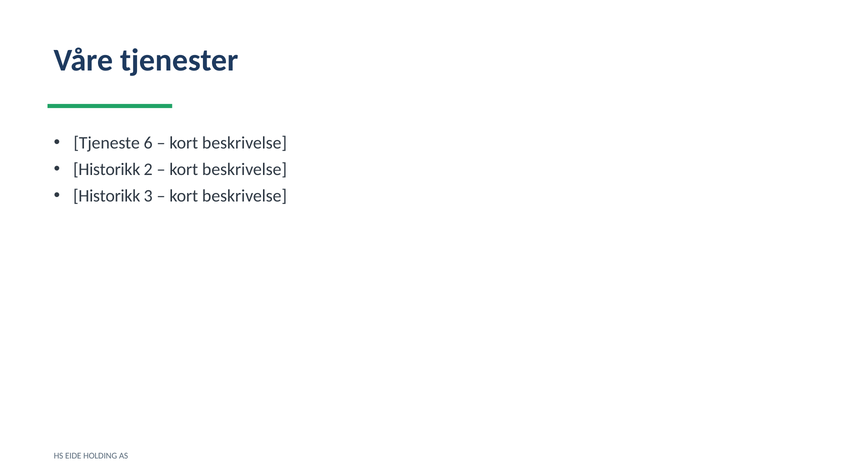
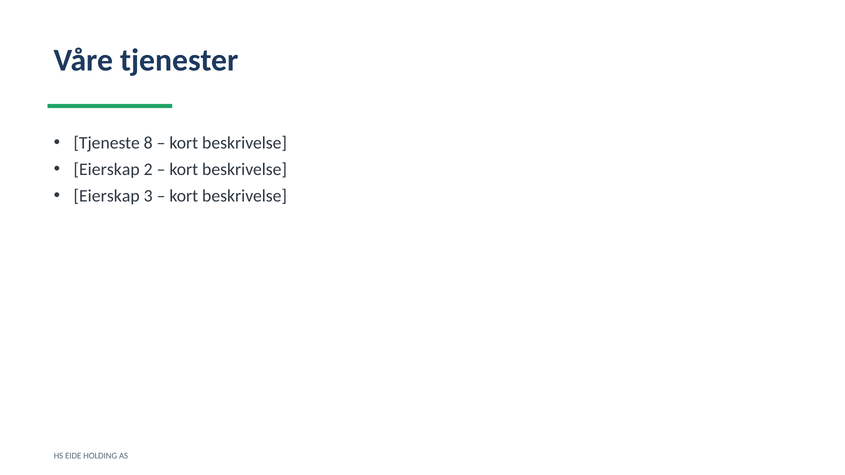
6: 6 -> 8 (148, 143)
Historikk: Historikk -> Eierskap (107, 170)
Historikk: Historikk -> Eierskap (107, 196)
